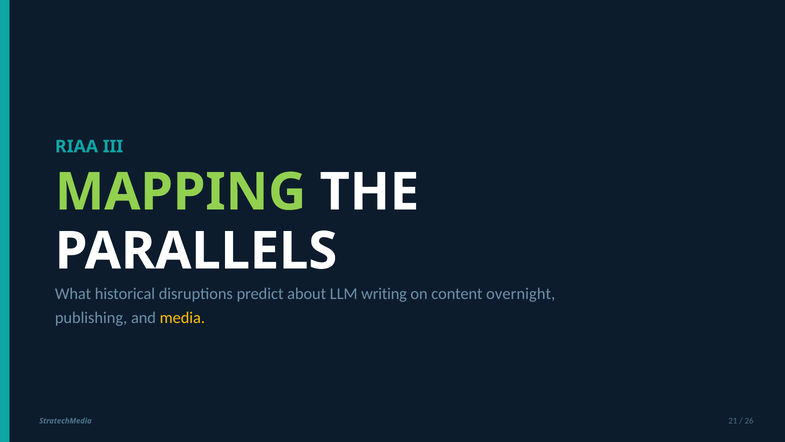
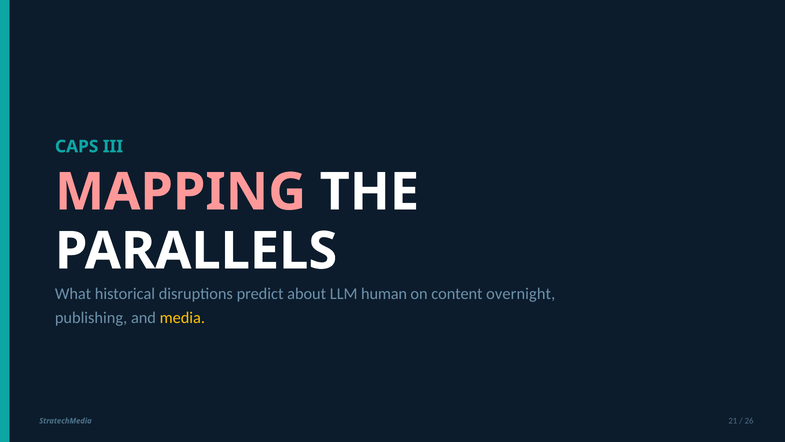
RIAA: RIAA -> CAPS (77, 146)
MAPPING colour: light green -> pink (181, 192)
writing: writing -> human (384, 294)
